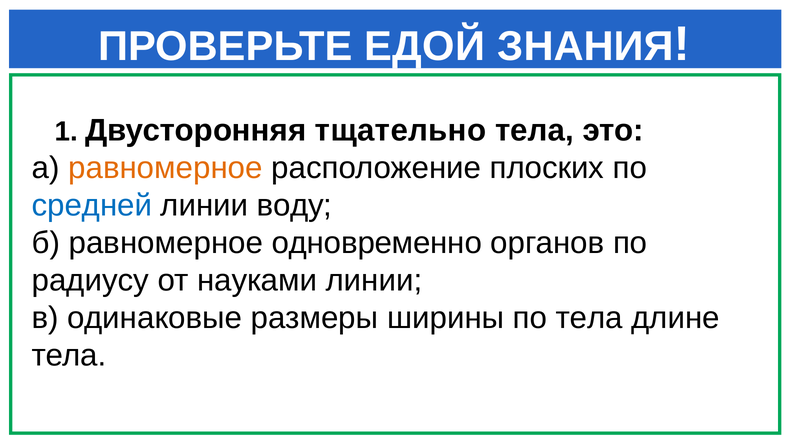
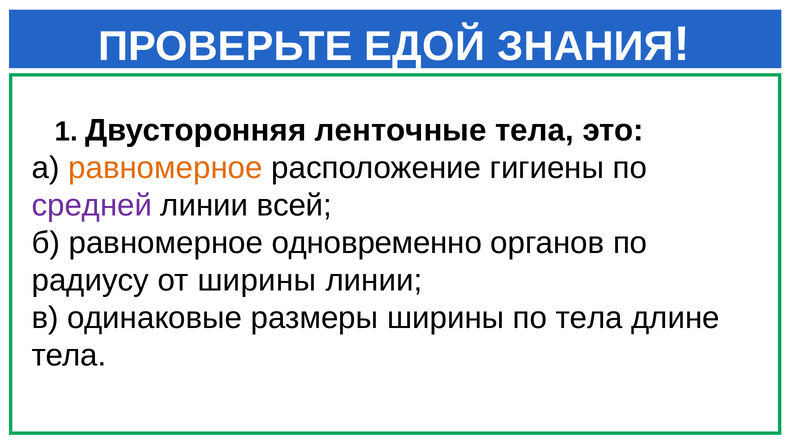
тщательно: тщательно -> ленточные (401, 131)
плоских: плоских -> гигиены (547, 168)
средней colour: blue -> purple (92, 206)
воду: воду -> всей (294, 206)
от науками: науками -> ширины (257, 281)
